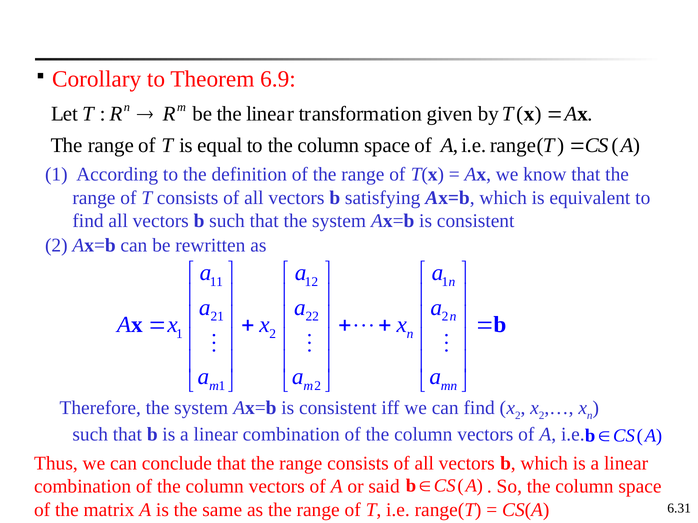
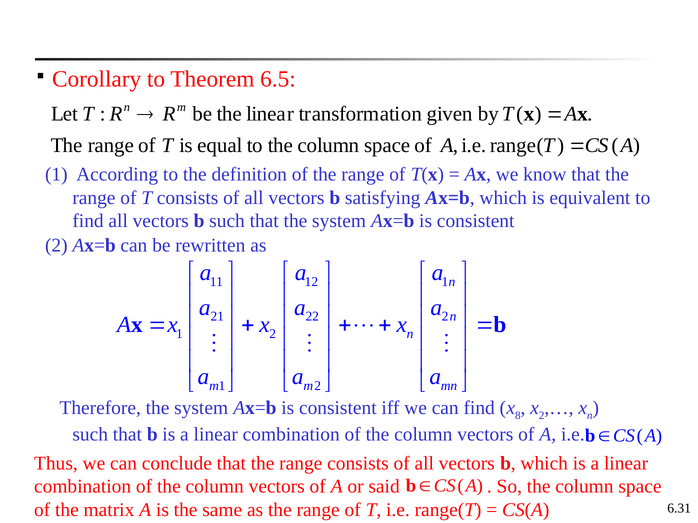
6.9: 6.9 -> 6.5 (278, 79)
2: 2 -> 8 (518, 416)
